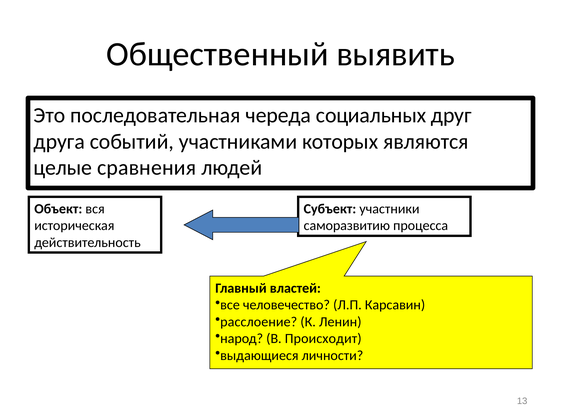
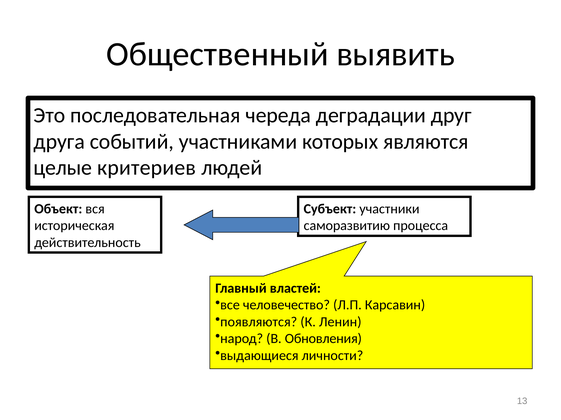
социальных: социальных -> деградации (371, 116)
сравнения: сравнения -> критериев (147, 168)
расслоение: расслоение -> появляются (259, 322)
Происходит: Происходит -> Обновления (323, 339)
